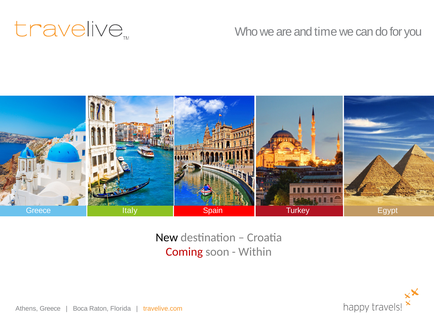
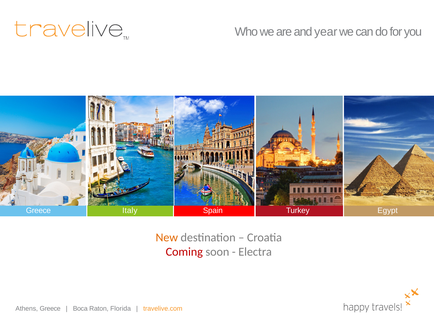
time: time -> year (326, 32)
New colour: black -> orange (167, 237)
Within: Within -> Electra (255, 251)
